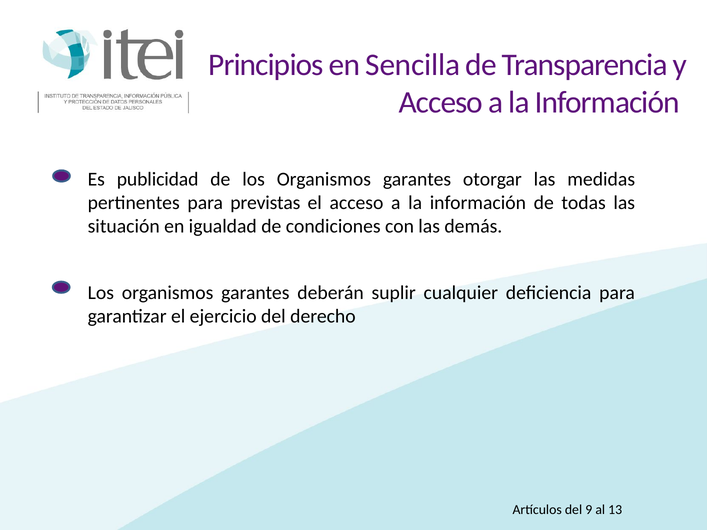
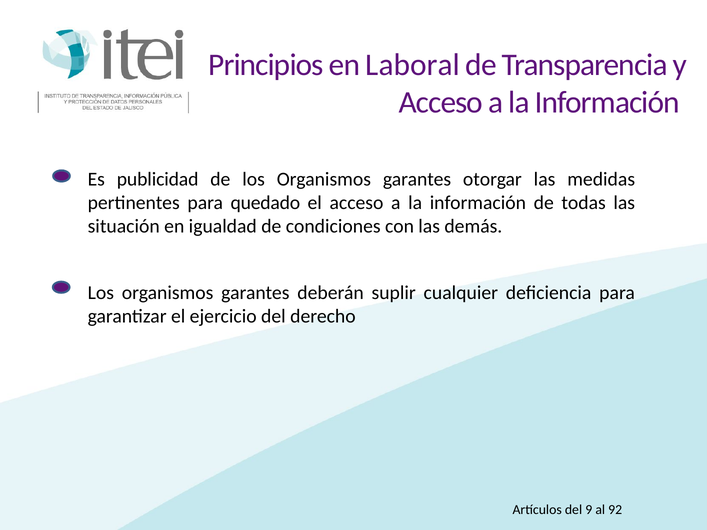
Sencilla: Sencilla -> Laboral (413, 65)
previstas: previstas -> quedado (265, 203)
13: 13 -> 92 (615, 510)
